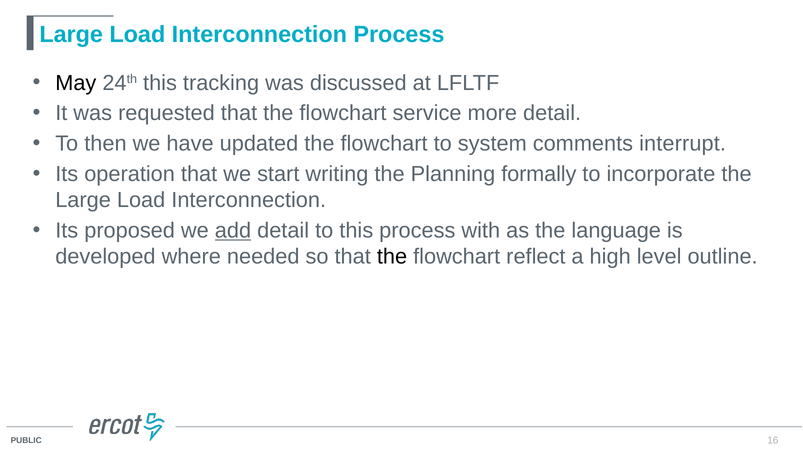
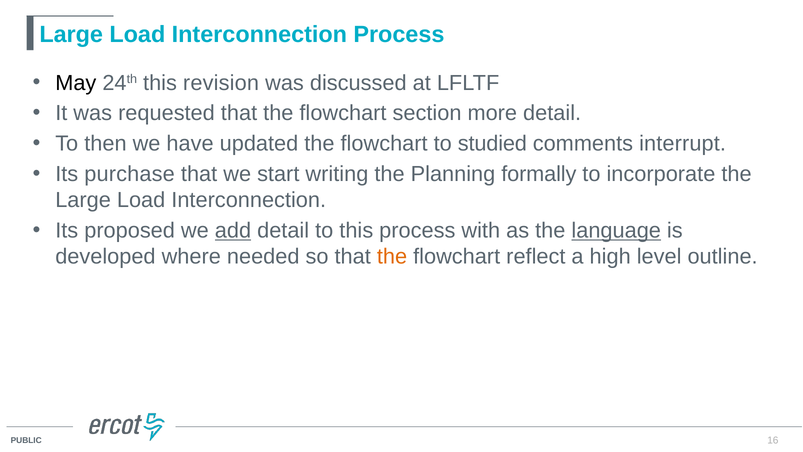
tracking: tracking -> revision (221, 83)
service: service -> section (427, 113)
system: system -> studied (492, 144)
operation: operation -> purchase (130, 174)
language underline: none -> present (616, 231)
the colour: black -> orange (392, 257)
